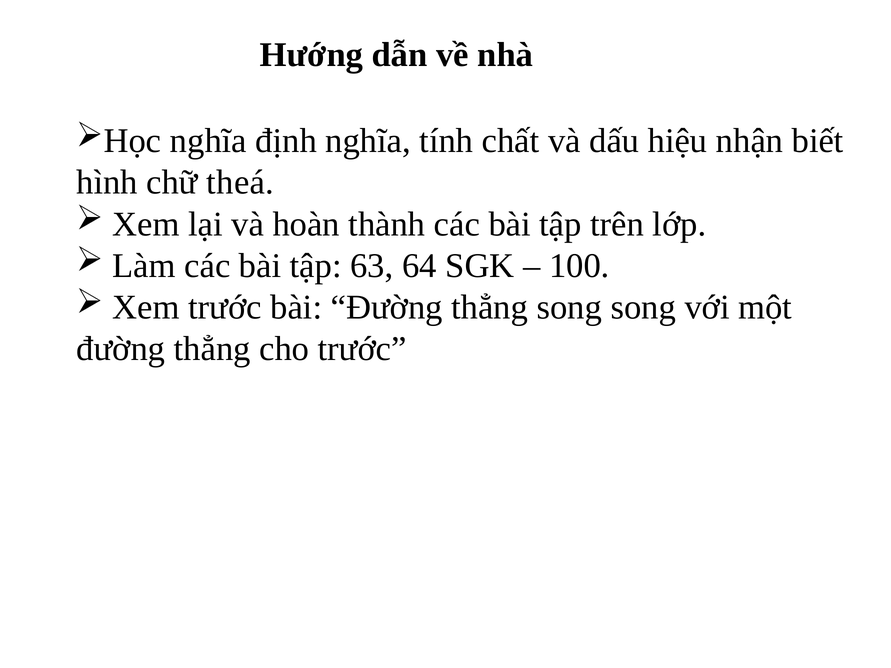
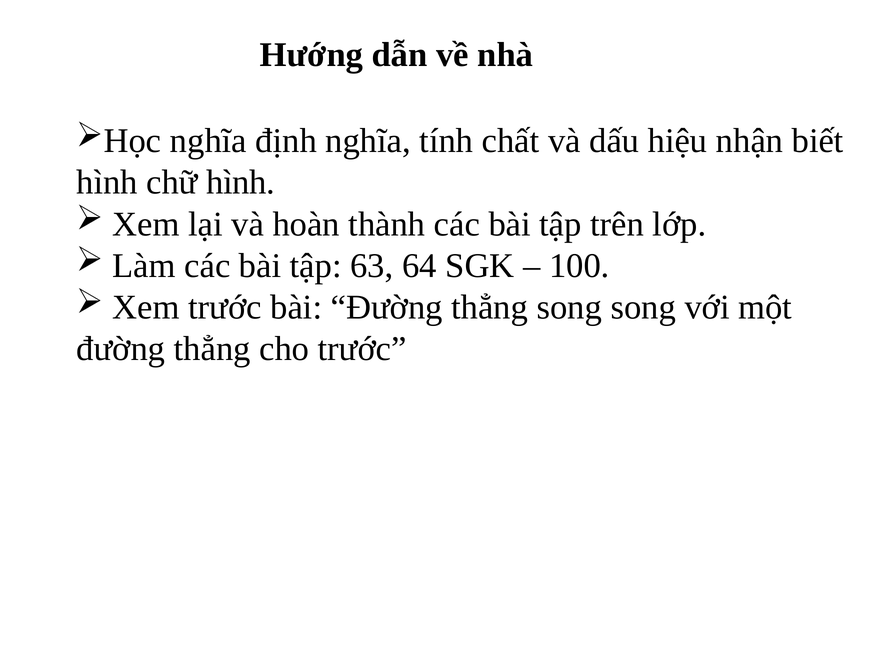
chữ theá: theá -> hình (241, 183)
